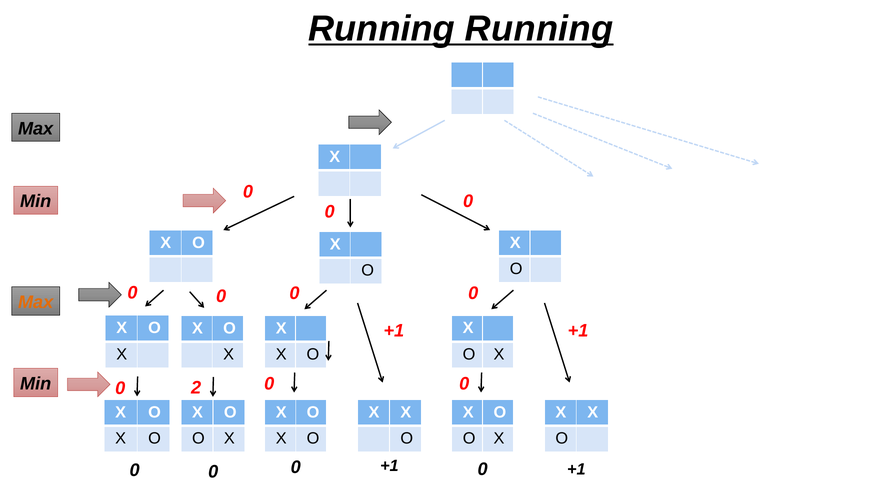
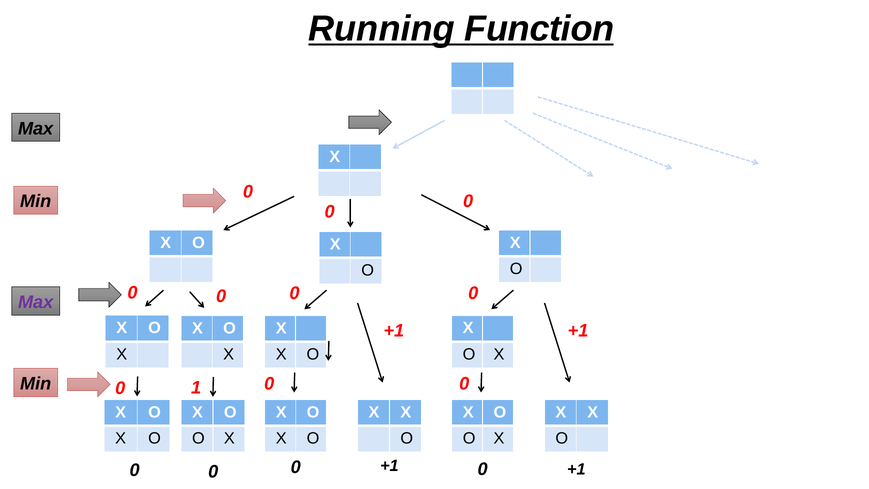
Running Running: Running -> Function (539, 29)
Max colour: orange -> purple (36, 302)
2: 2 -> 1 (196, 388)
